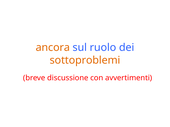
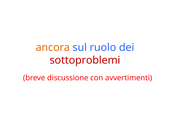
sottoproblemi colour: orange -> red (85, 60)
